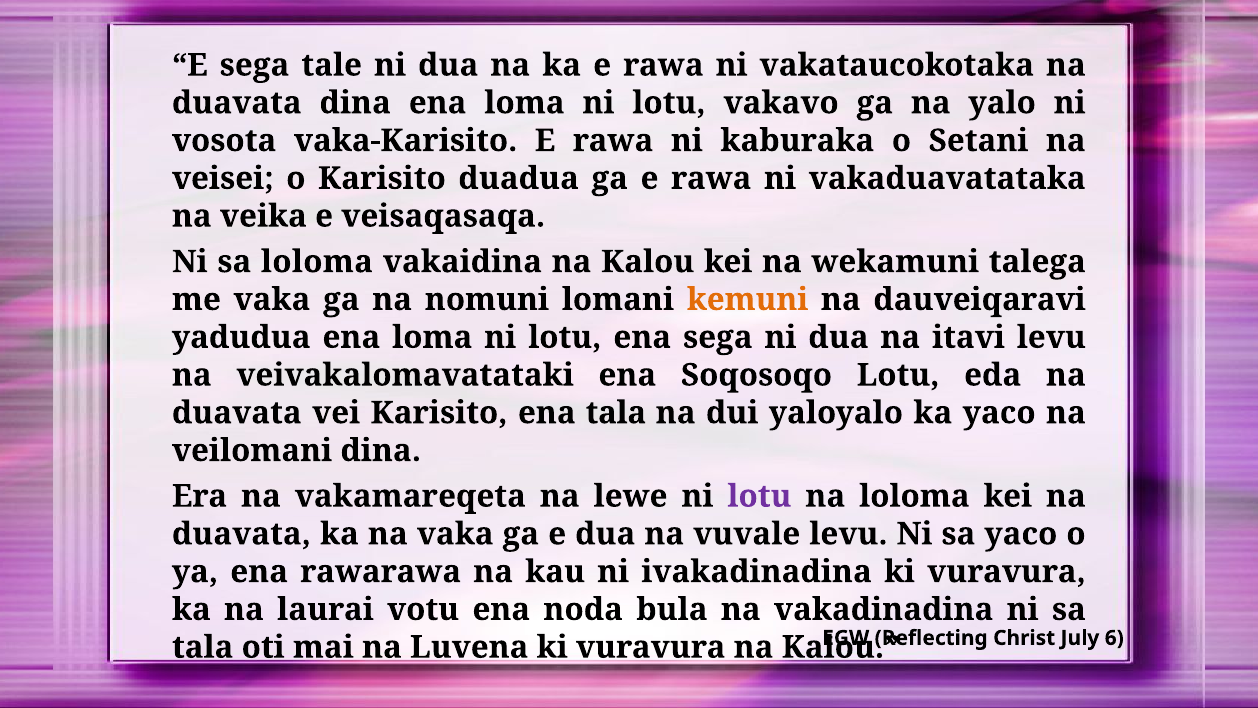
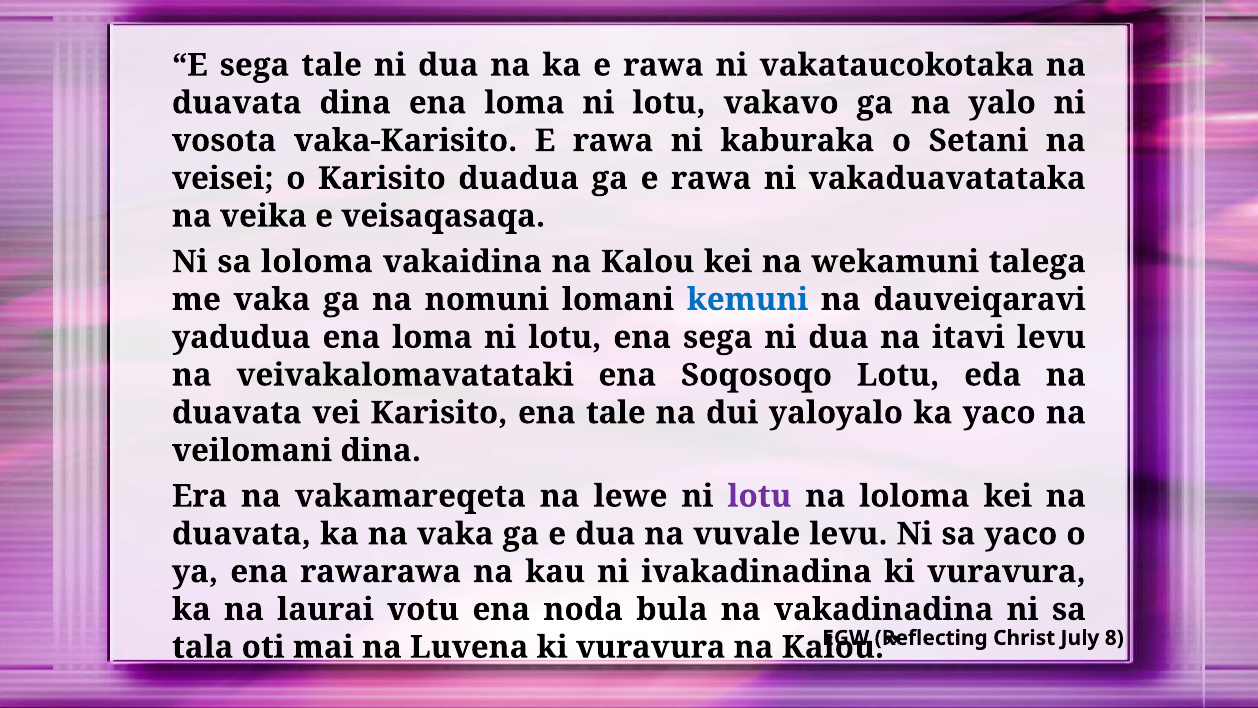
kemuni colour: orange -> blue (748, 299)
ena tala: tala -> tale (616, 413)
6: 6 -> 8 (1114, 638)
